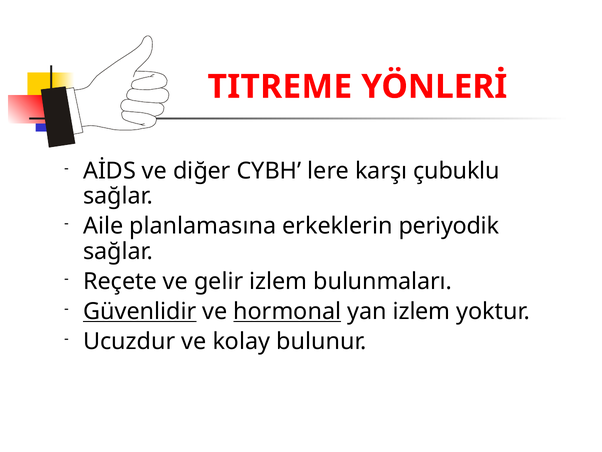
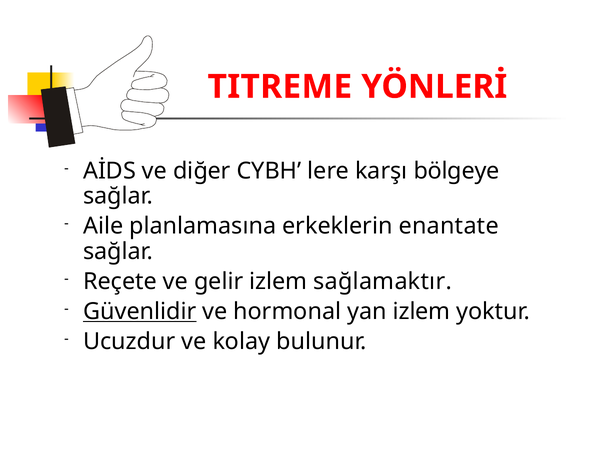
çubuklu: çubuklu -> bölgeye (457, 171)
periyodik: periyodik -> enantate (449, 226)
bulunmaları: bulunmaları -> sağlamaktır (383, 281)
hormonal underline: present -> none (287, 311)
